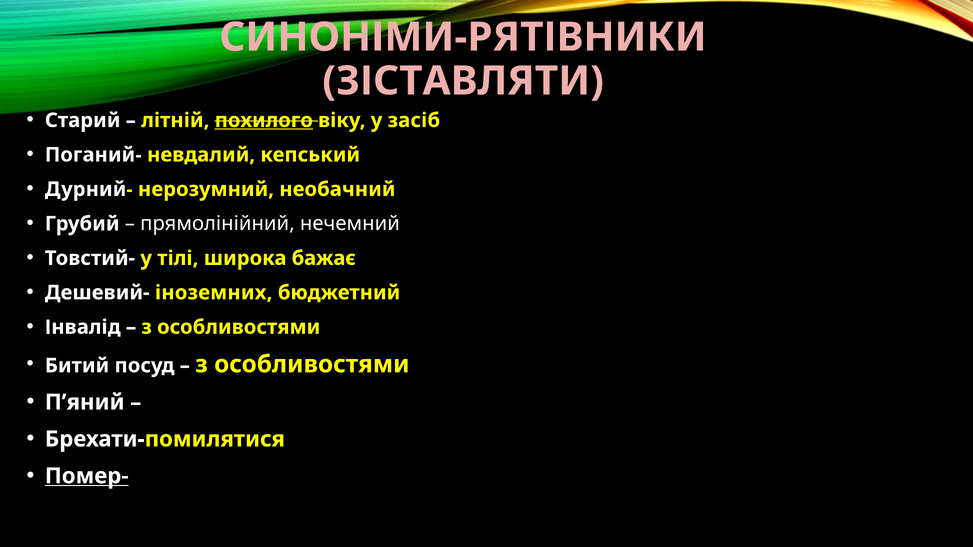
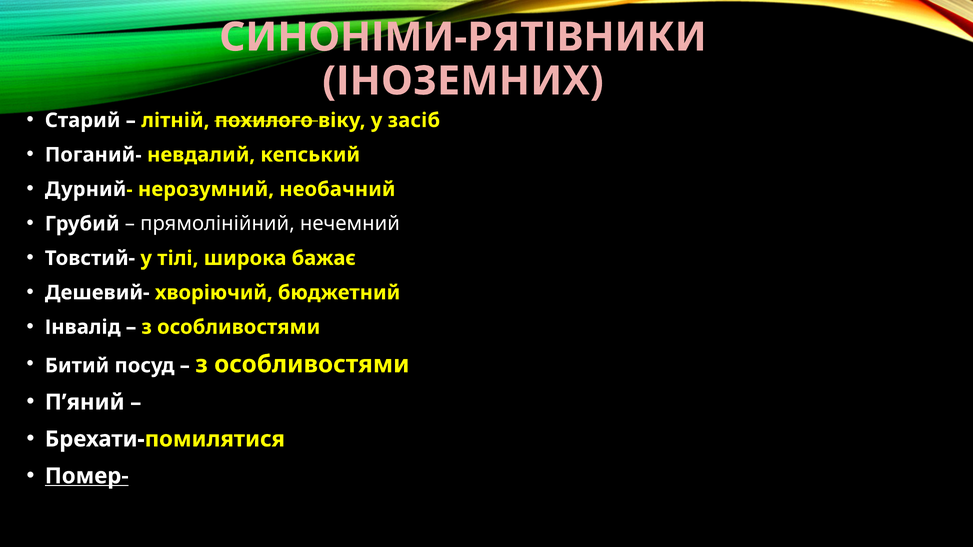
ЗІСТАВЛЯТИ: ЗІСТАВЛЯТИ -> ІНОЗЕМНИХ (463, 81)
похилого underline: present -> none (264, 120)
іноземних: іноземних -> хворіючий (214, 293)
